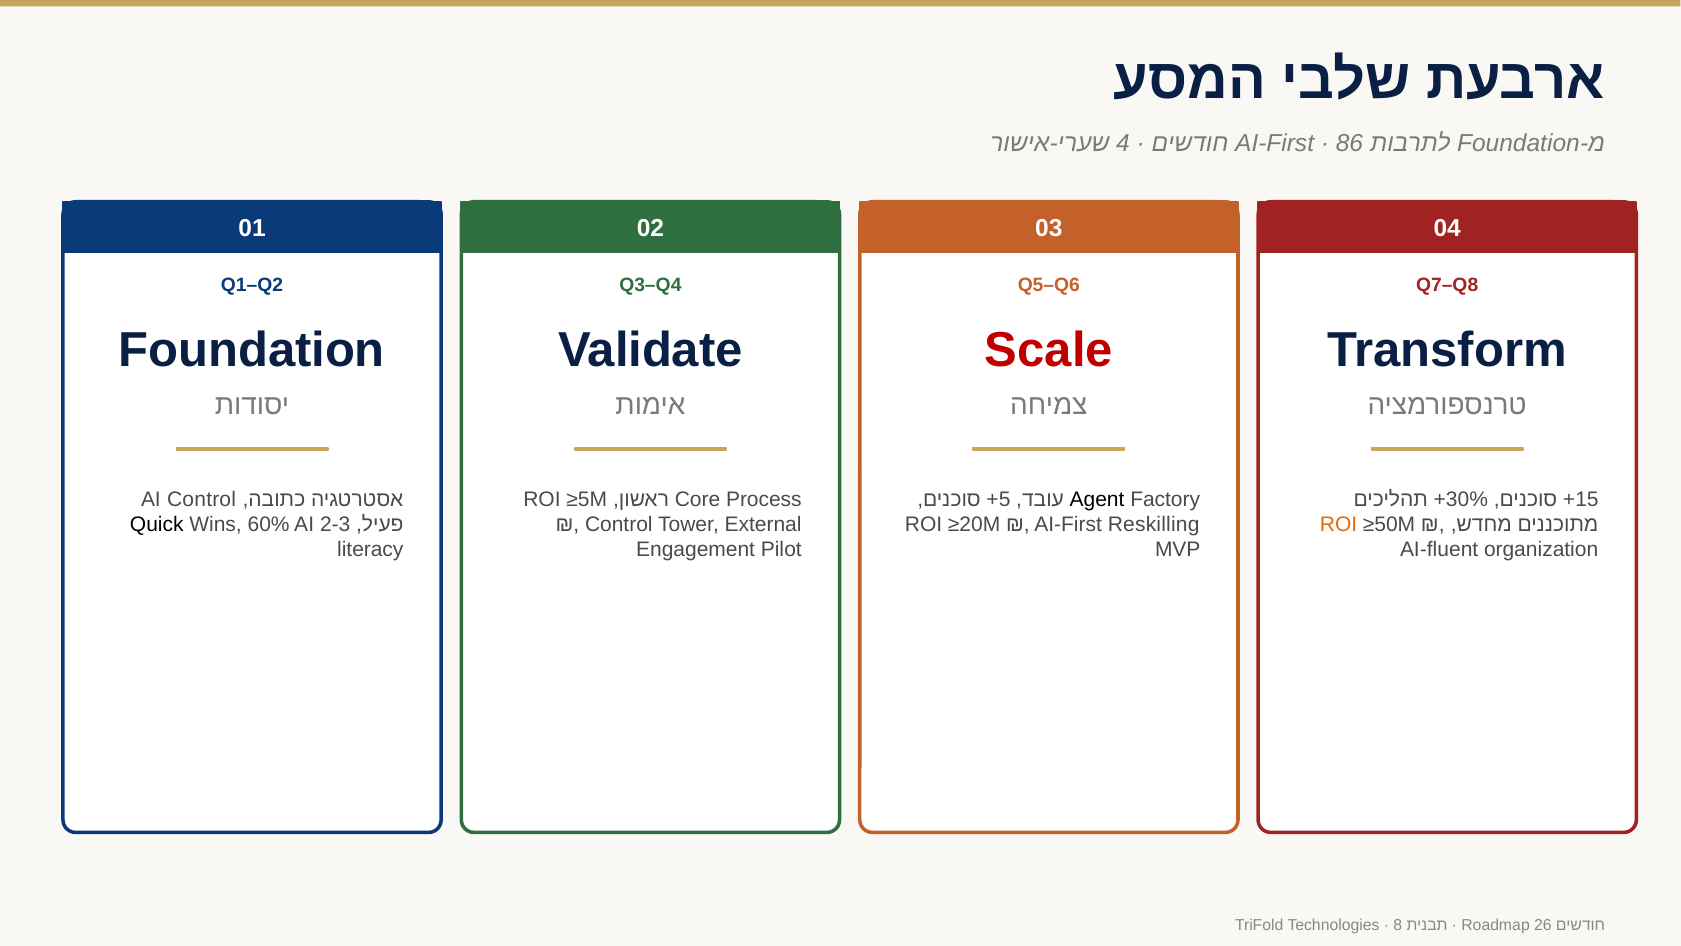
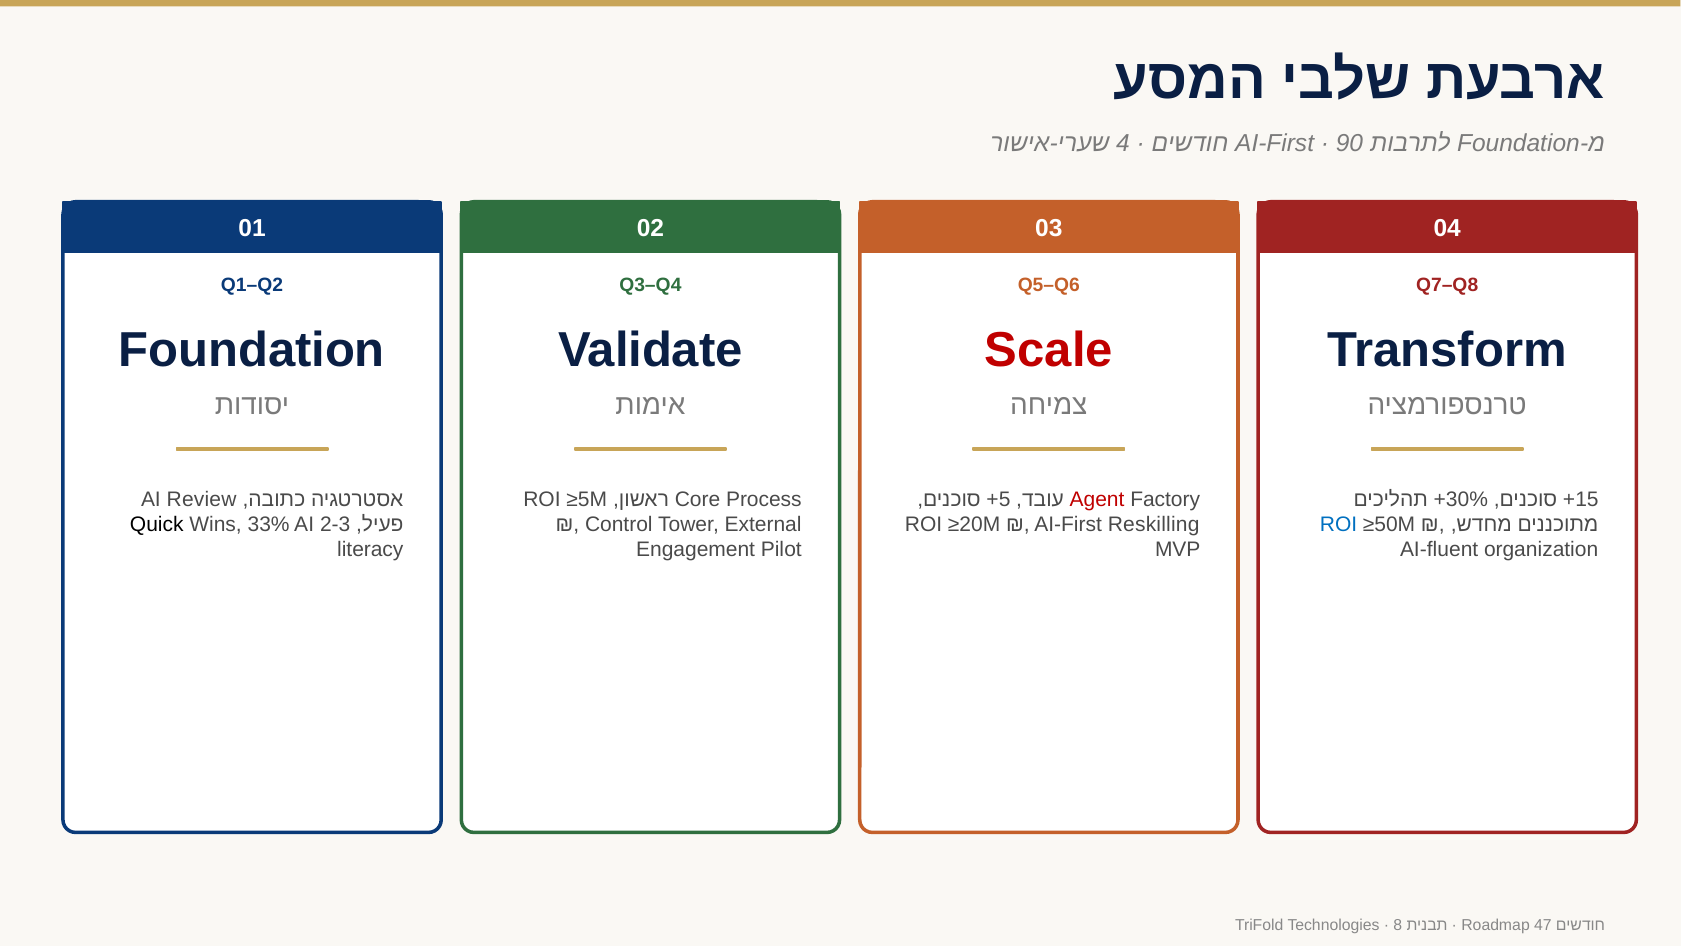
86: 86 -> 90 (1349, 144)
AI Control: Control -> Review (202, 499)
Agent colour: black -> red (1097, 499)
60%: 60% -> 33% (269, 525)
ROI colour: orange -> blue (1339, 525)
26: 26 -> 47 (1543, 925)
